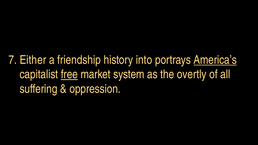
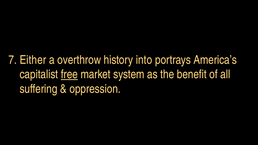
friendship: friendship -> overthrow (79, 60)
America’s underline: present -> none (215, 60)
overtly: overtly -> benefit (192, 74)
